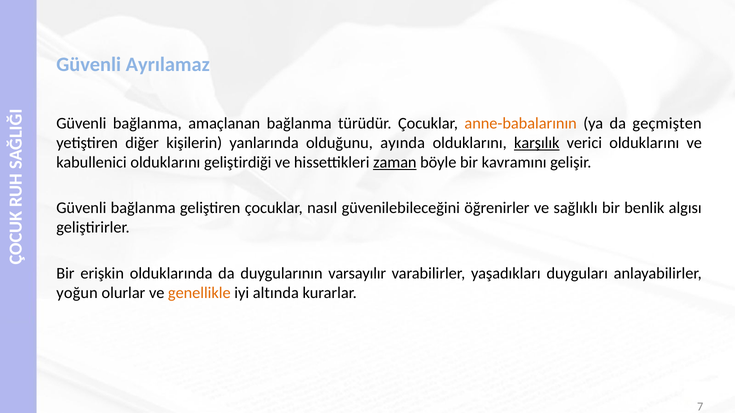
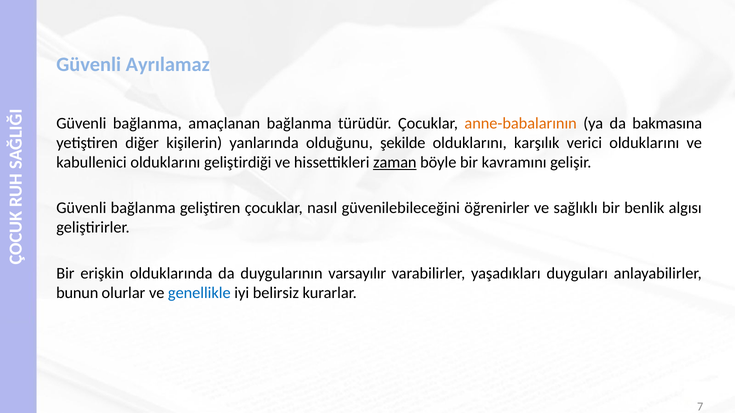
geçmişten: geçmişten -> bakmasına (667, 123)
ayında: ayında -> şekilde (403, 143)
karşılık underline: present -> none (537, 143)
yoğun: yoğun -> bunun (77, 293)
genellikle colour: orange -> blue (199, 293)
altında: altında -> belirsiz (276, 293)
